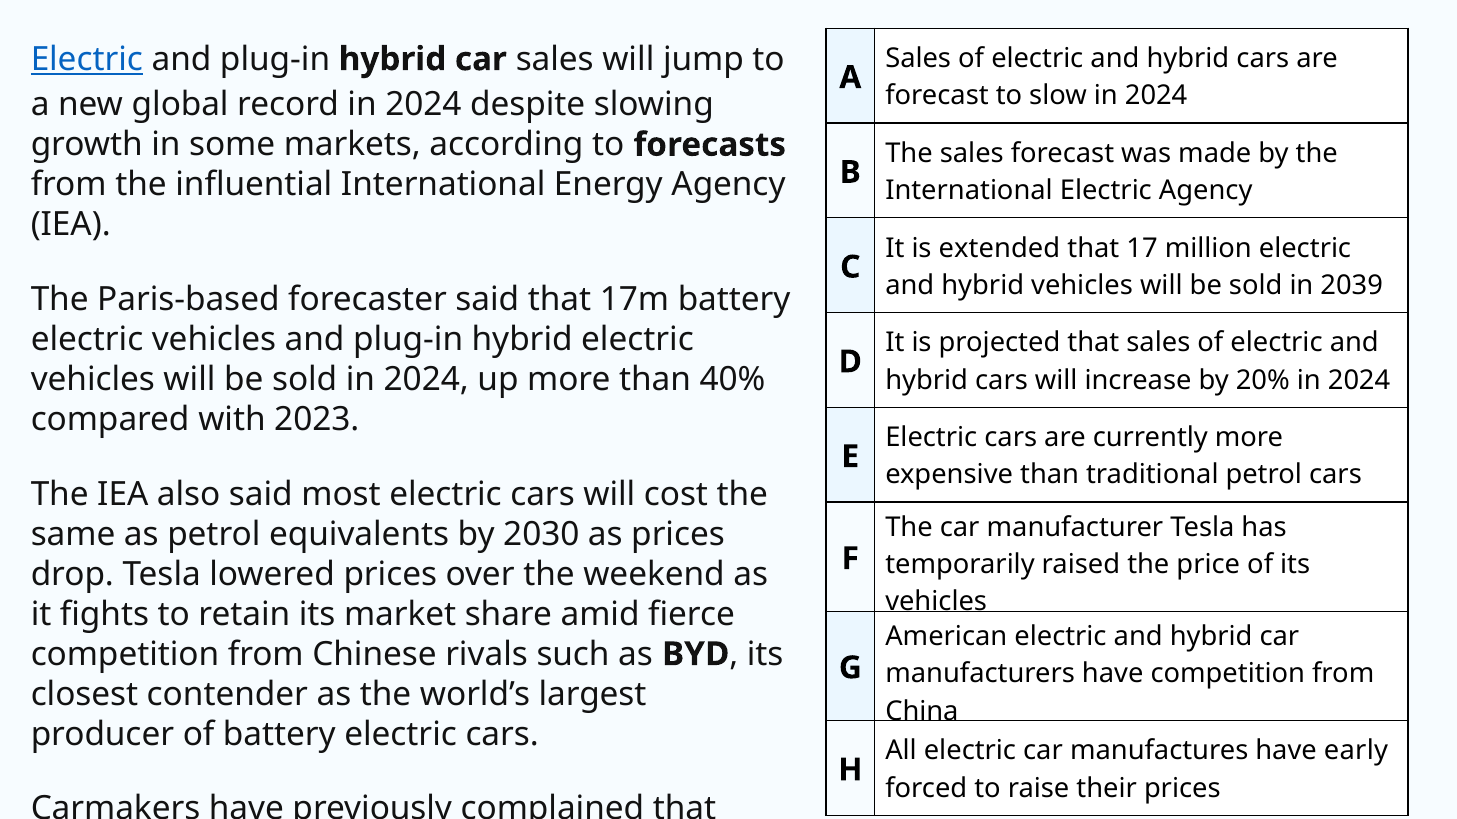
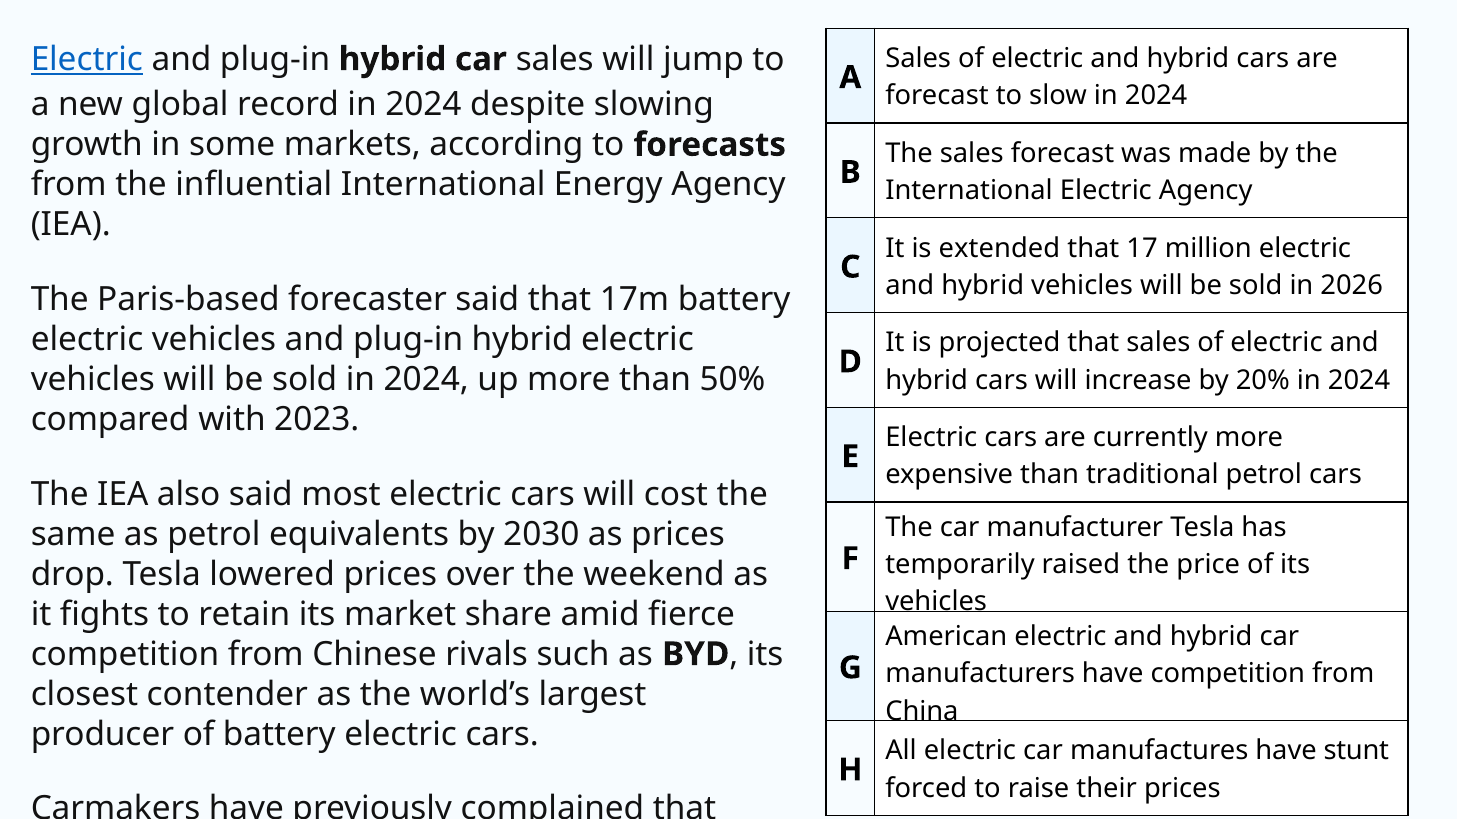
2039: 2039 -> 2026 (1352, 285)
40%: 40% -> 50% (733, 380)
early: early -> stunt (1356, 751)
